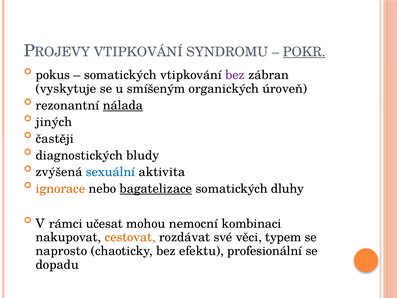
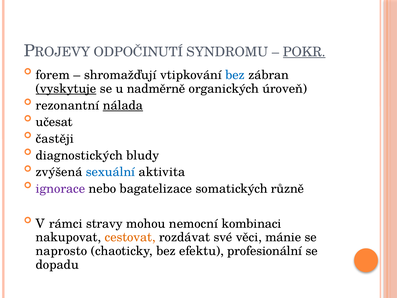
VTIPKOVÁNÍ: VTIPKOVÁNÍ -> ODPOČINUTÍ (138, 52)
pokus: pokus -> forem (53, 75)
somatických: somatických -> shromažďují (120, 75)
bez colour: purple -> blue (235, 75)
vyskytuje underline: none -> present (66, 89)
smíšeným: smíšeným -> nadměrně (156, 89)
jiných: jiných -> učesat (54, 122)
ignorace colour: orange -> purple (60, 189)
bagatelizace underline: present -> none (156, 189)
dluhy: dluhy -> různě (287, 189)
učesat: učesat -> stravy (104, 223)
typem: typem -> mánie (283, 237)
